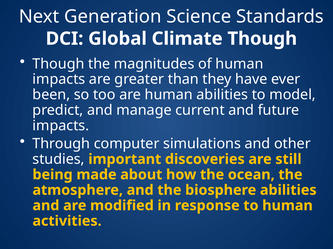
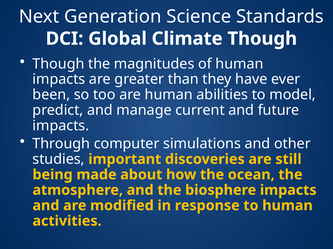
biosphere abilities: abilities -> impacts (288, 191)
